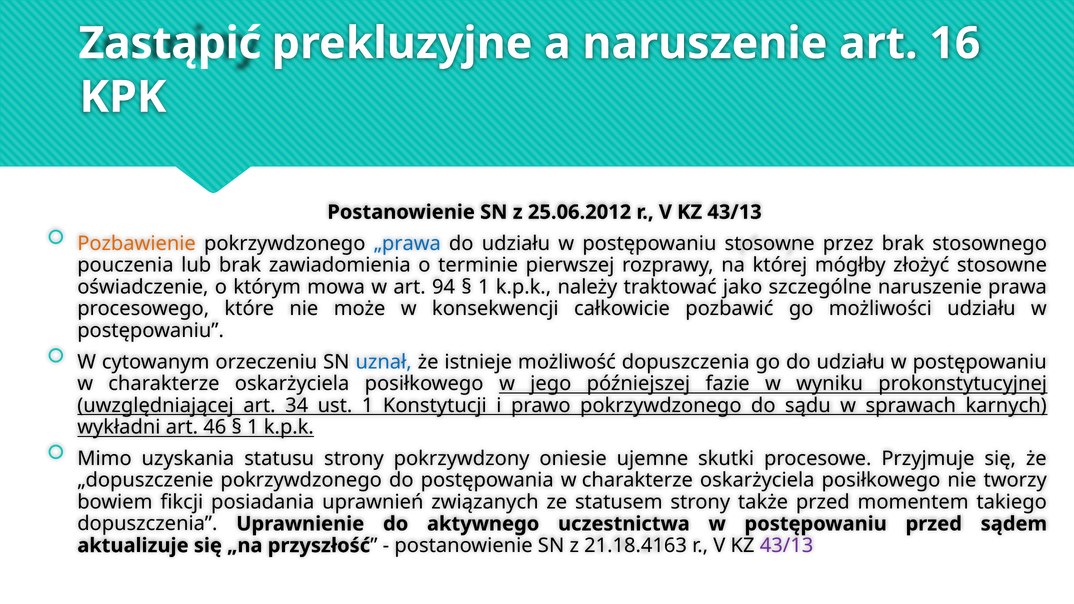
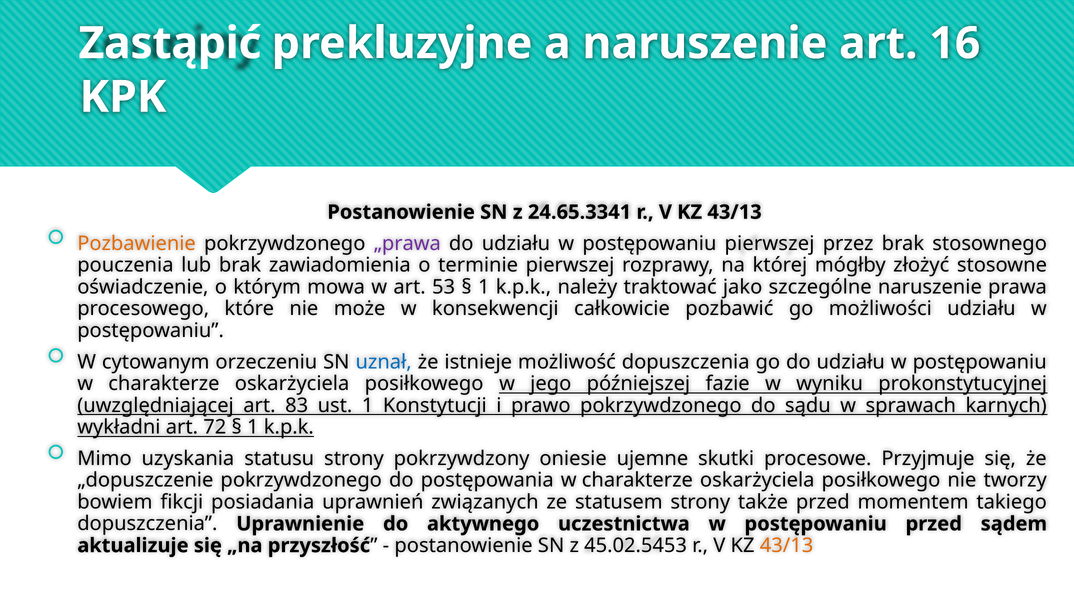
25.06.2012: 25.06.2012 -> 24.65.3341 (580, 212)
„prawa colour: blue -> purple (407, 244)
postępowaniu stosowne: stosowne -> pierwszej (770, 244)
94: 94 -> 53 (444, 287)
34: 34 -> 83 (297, 406)
46: 46 -> 72 (215, 427)
21.18.4163: 21.18.4163 -> 45.02.5453 (636, 546)
43/13 colour: purple -> orange (787, 546)
